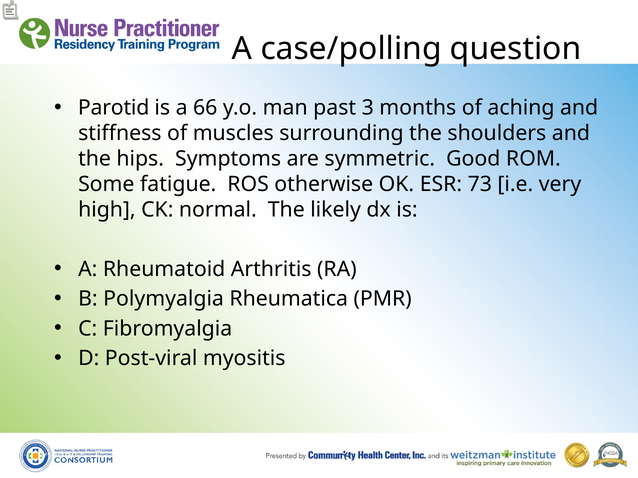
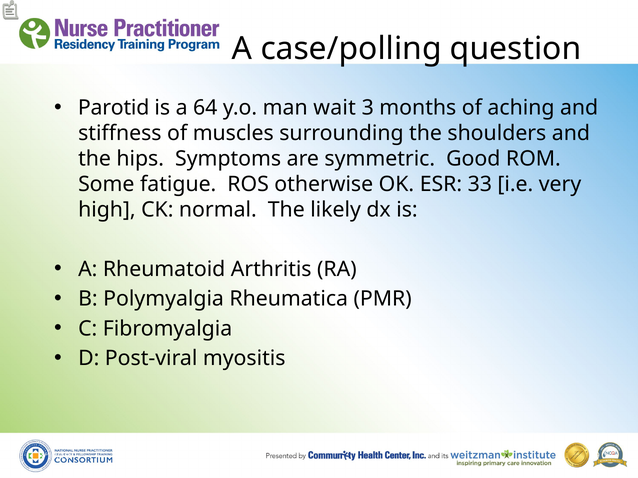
66: 66 -> 64 (205, 108)
past: past -> wait (335, 108)
73: 73 -> 33 (480, 184)
